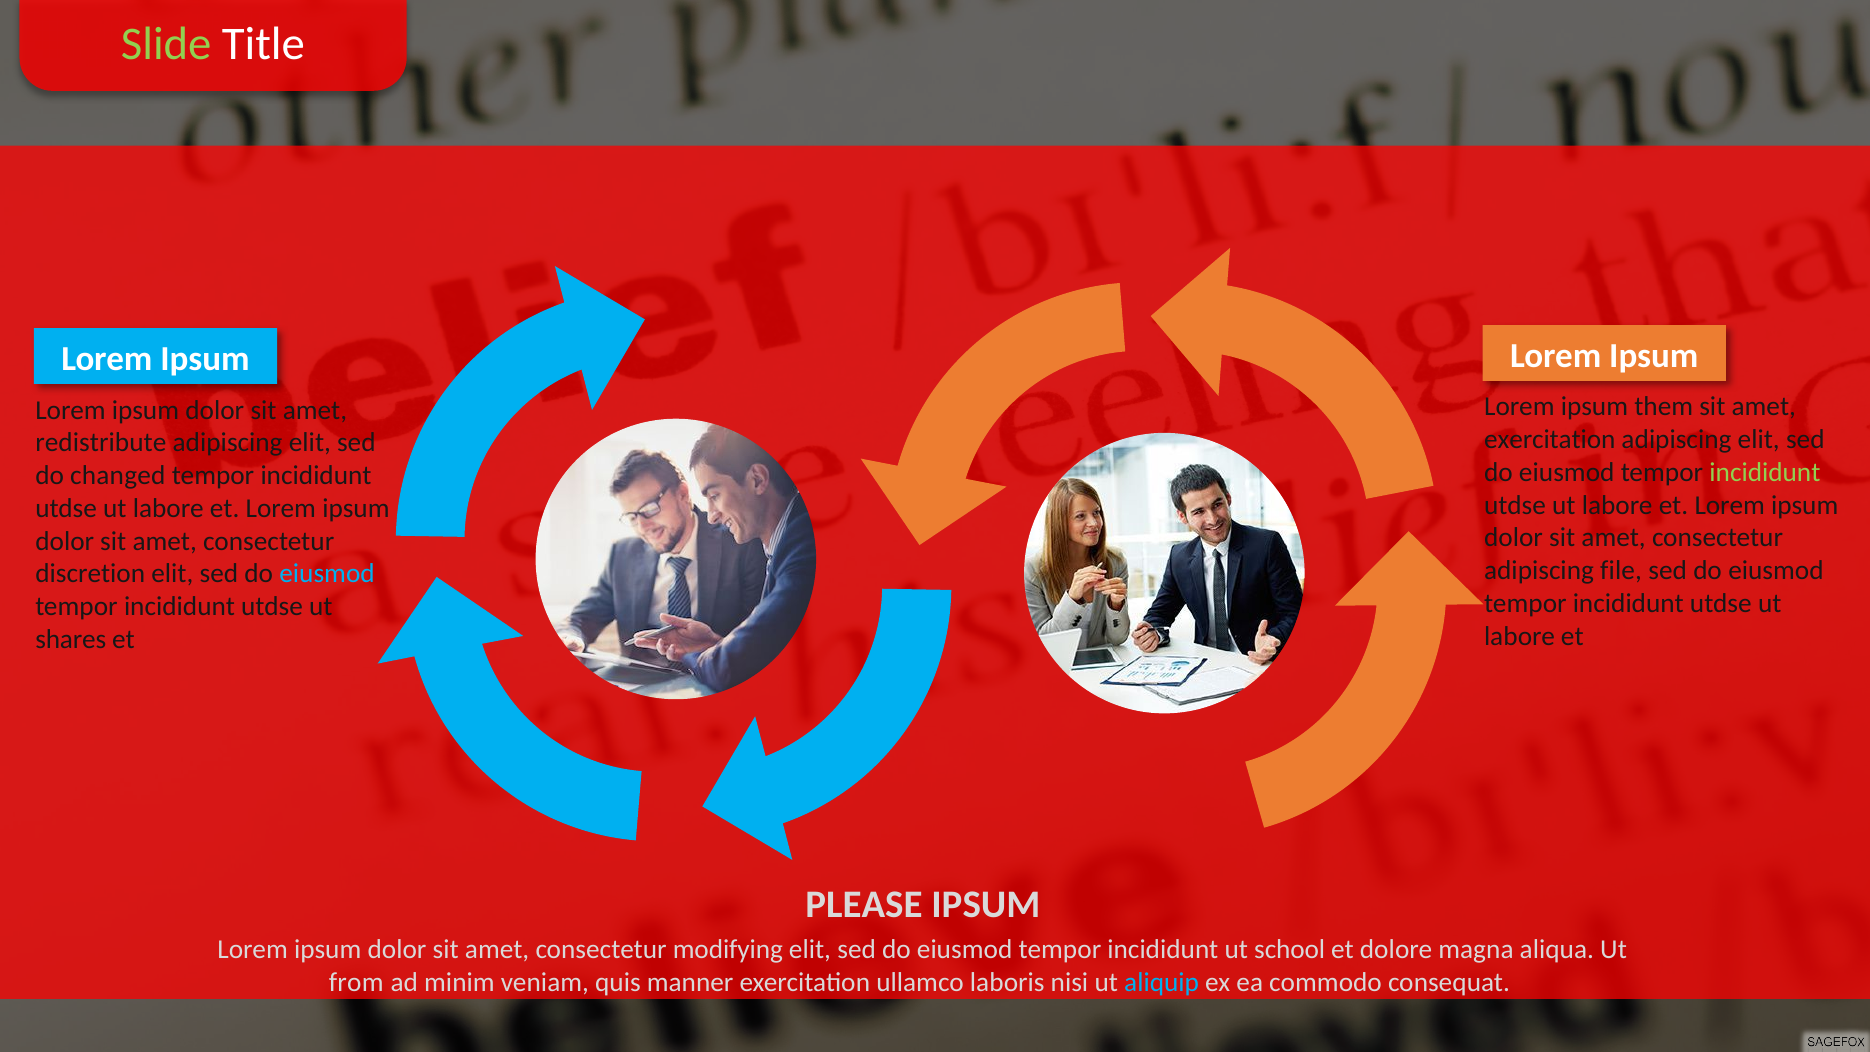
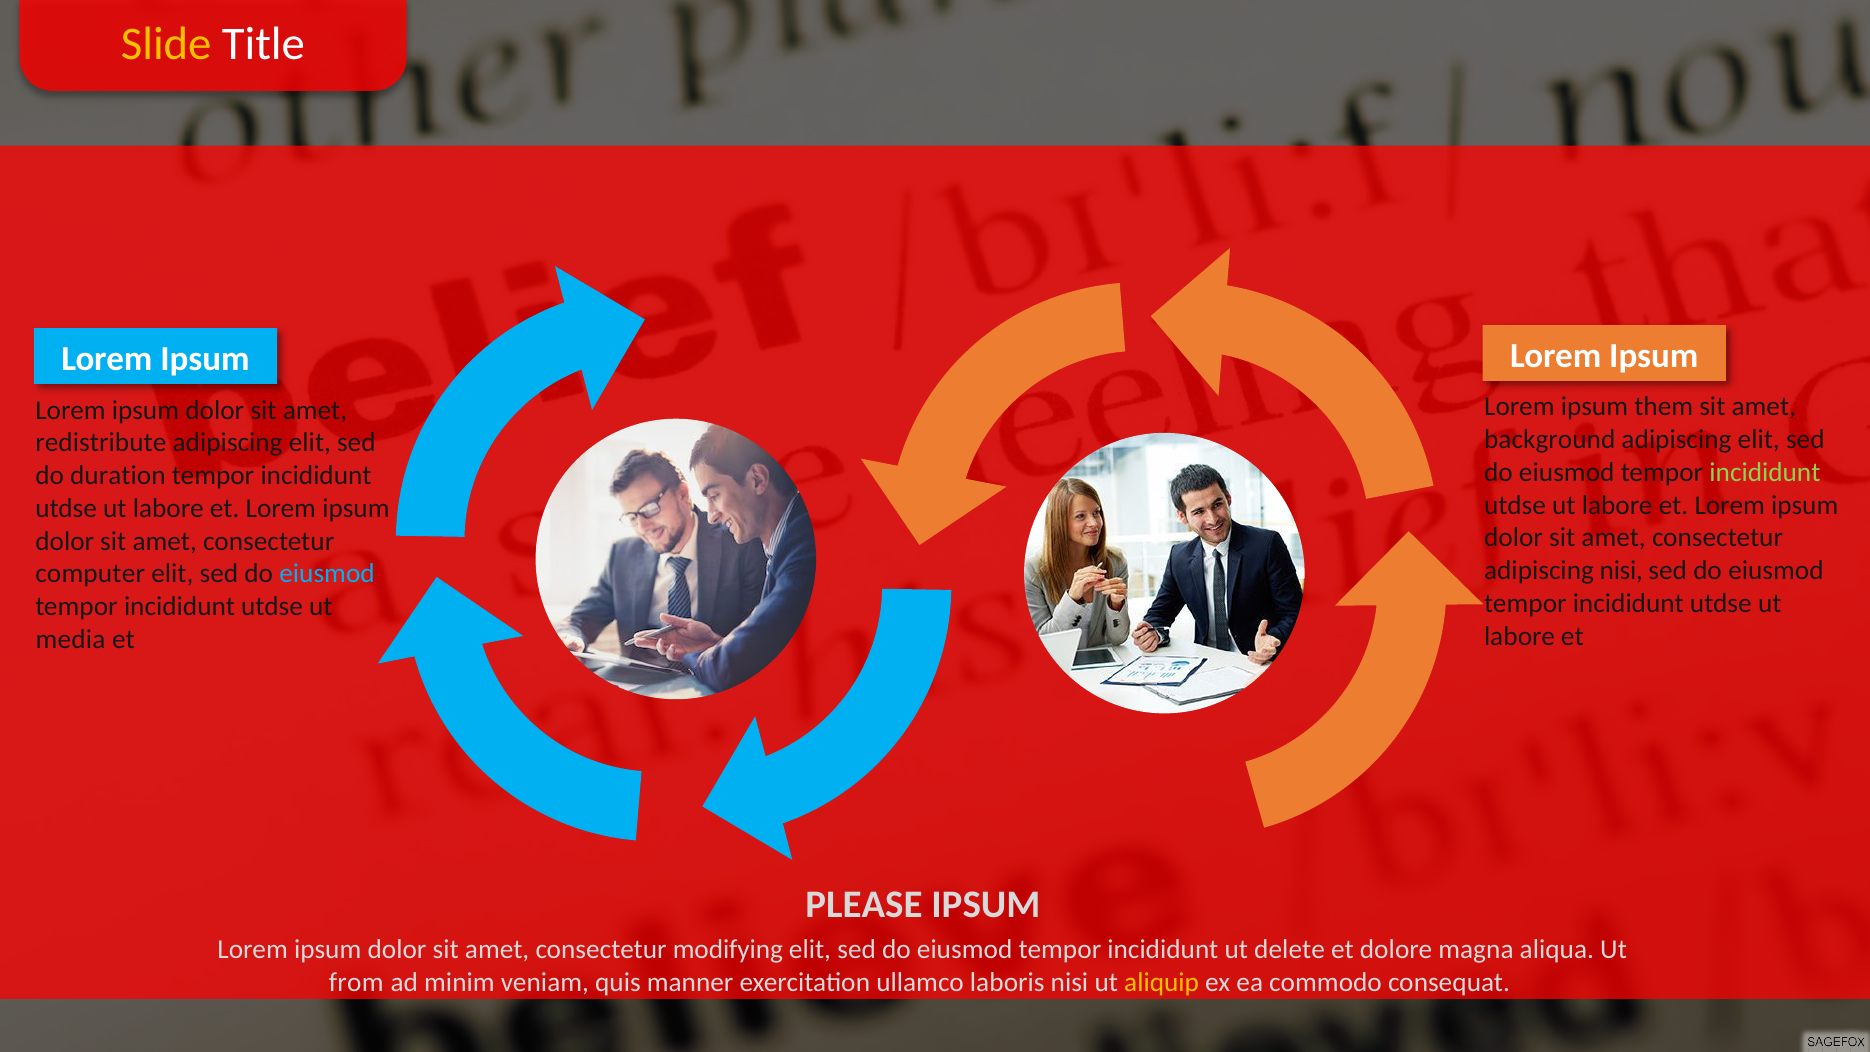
Slide colour: light green -> yellow (166, 44)
exercitation: exercitation -> background (1550, 440)
changed: changed -> duration (118, 476)
adipiscing file: file -> nisi (1621, 571)
discretion: discretion -> computer (90, 574)
shares: shares -> media (71, 639)
school: school -> delete (1290, 949)
aliquip colour: light blue -> yellow (1162, 982)
